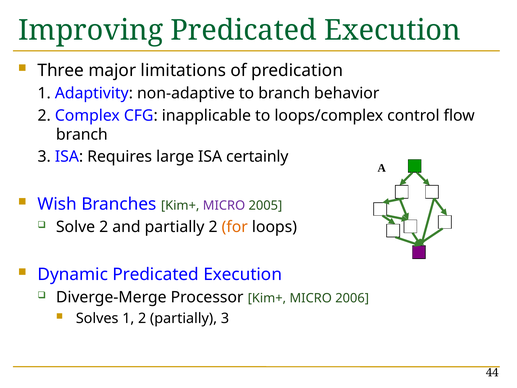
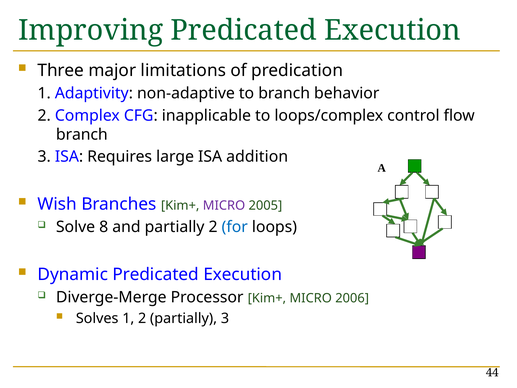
certainly: certainly -> addition (257, 157)
Solve 2: 2 -> 8 (104, 227)
for colour: orange -> blue (235, 227)
